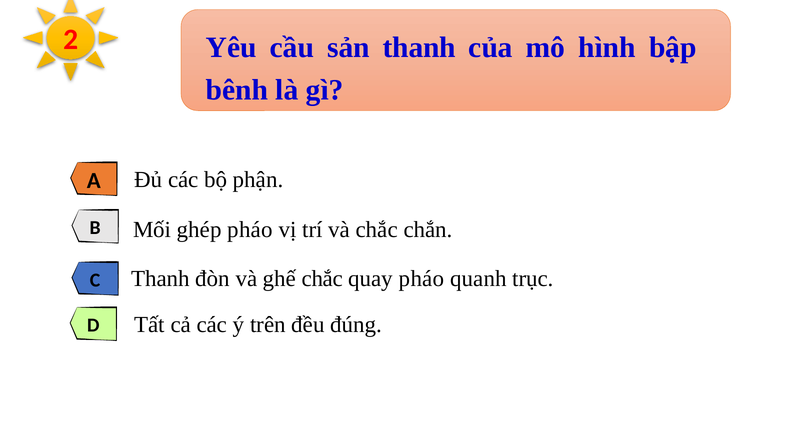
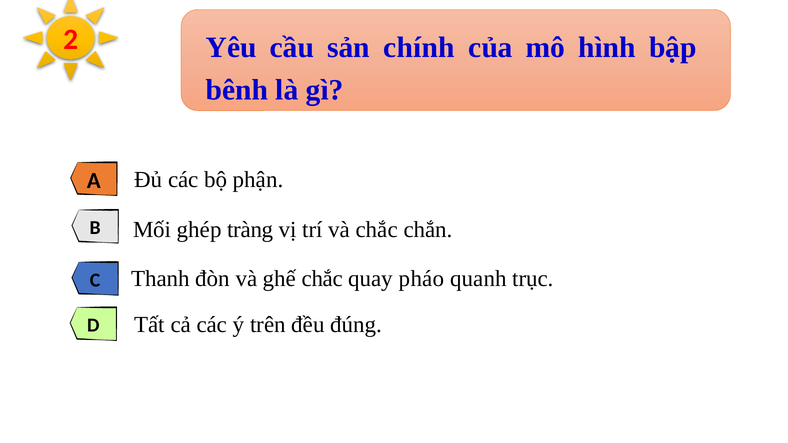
sản thanh: thanh -> chính (419, 47)
ghép pháo: pháo -> tràng (250, 230)
